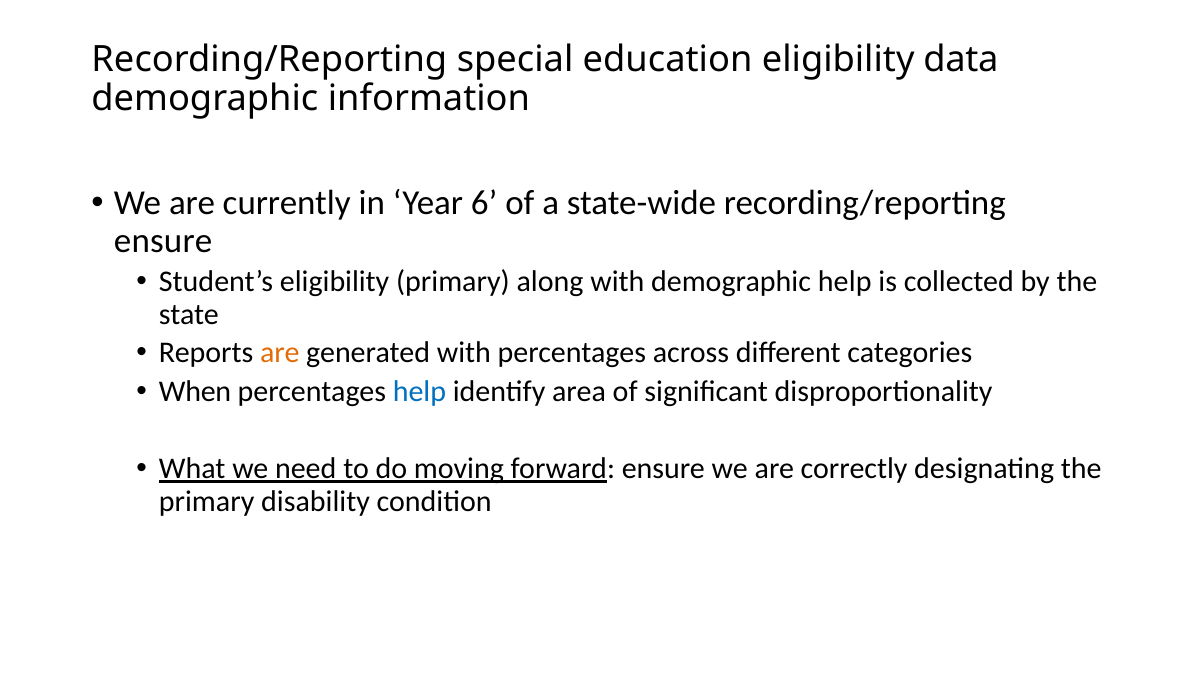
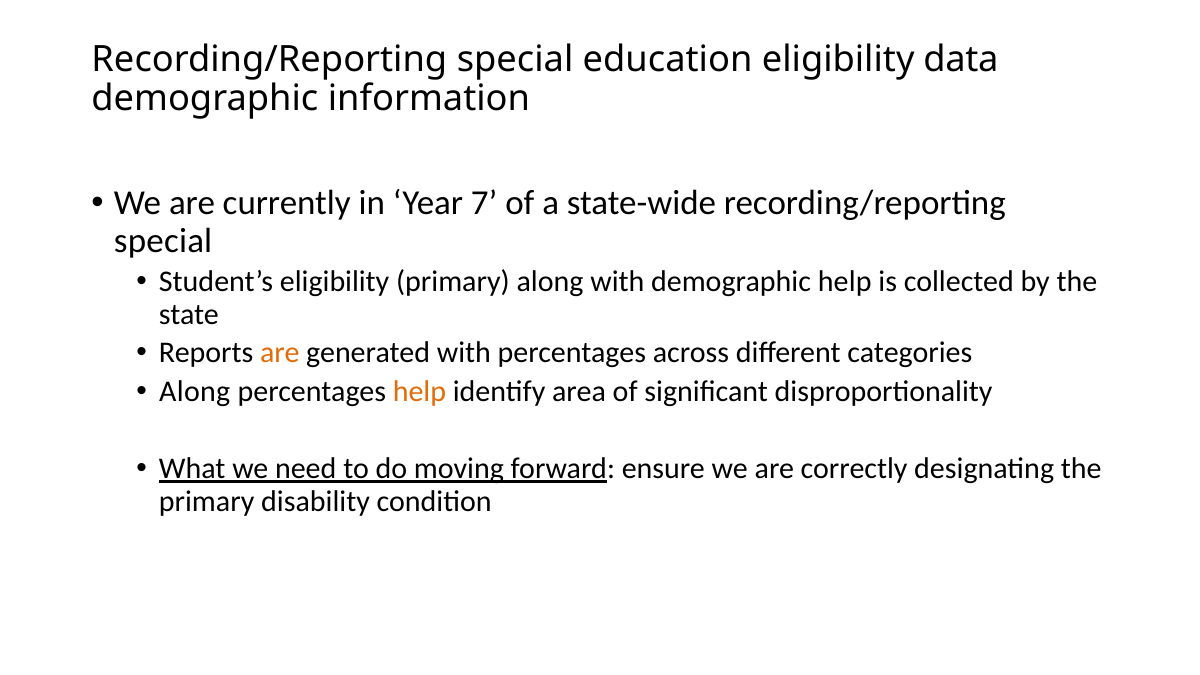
6: 6 -> 7 (484, 203)
ensure: ensure -> special (163, 241)
When: When -> Along (195, 392)
help colour: blue -> orange (419, 392)
